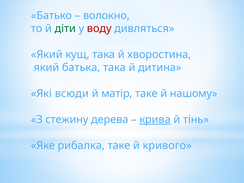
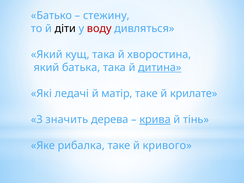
волокно: волокно -> стежину (106, 15)
діти colour: green -> black (65, 28)
дитина underline: none -> present (160, 67)
всюди: всюди -> ледачі (72, 94)
нашому: нашому -> крилате (194, 94)
стежину: стежину -> значить (67, 120)
